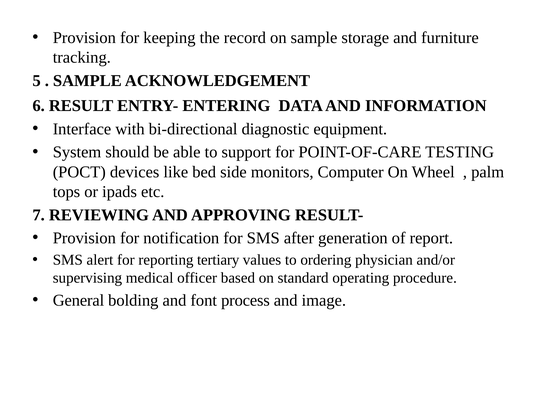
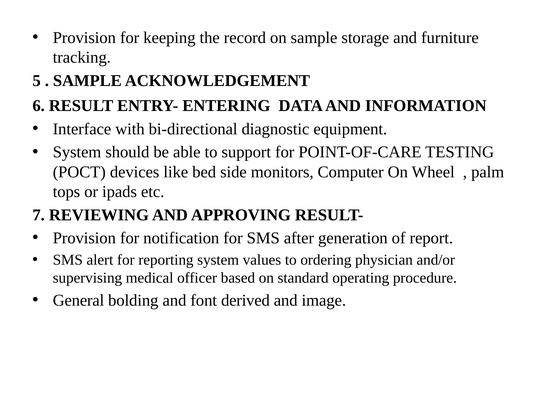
reporting tertiary: tertiary -> system (218, 260)
process: process -> derived (245, 300)
